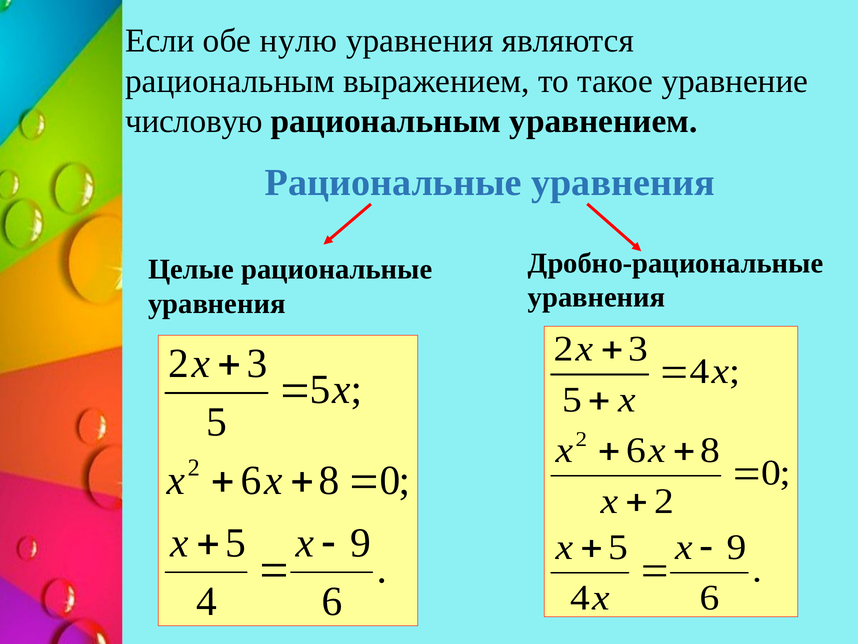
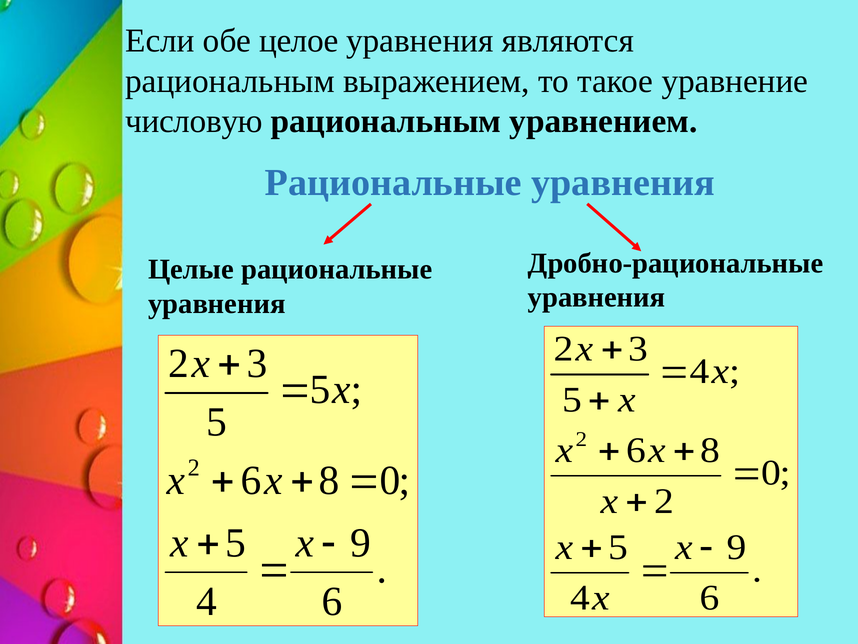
нулю: нулю -> целое (299, 41)
